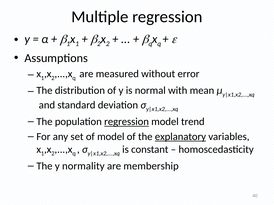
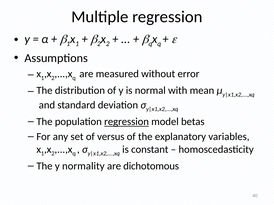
trend: trend -> betas (193, 122)
of model: model -> versus (111, 137)
explanatory underline: present -> none (180, 137)
membership: membership -> dichotomous (151, 166)
